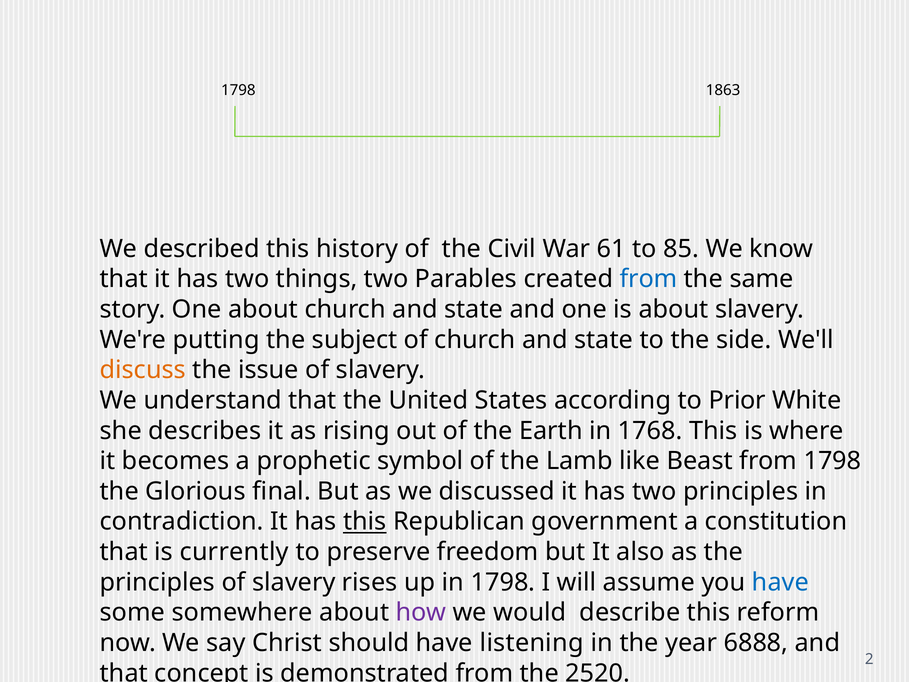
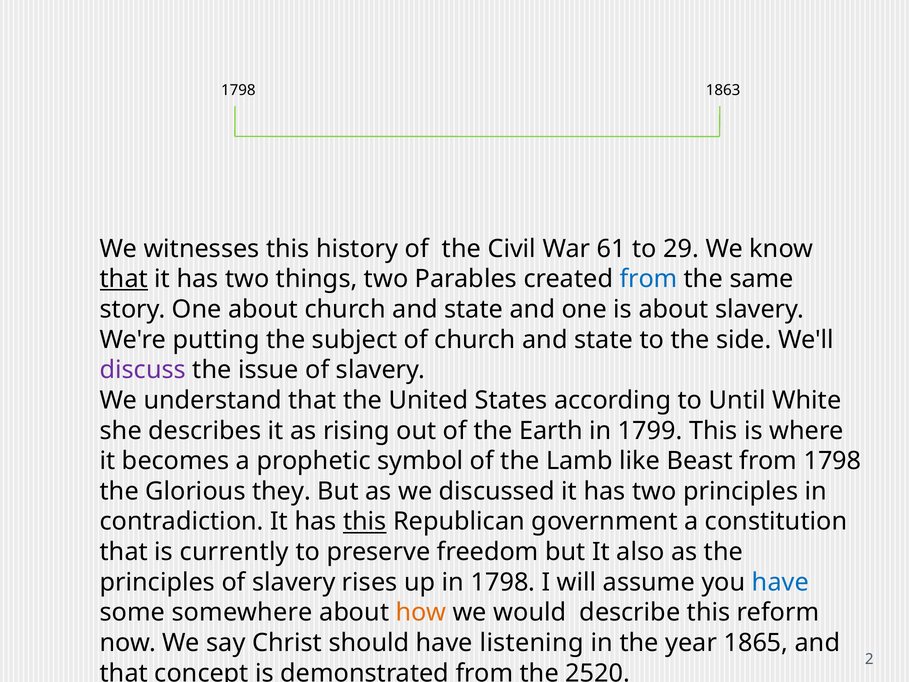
described: described -> witnesses (202, 249)
85: 85 -> 29 (681, 249)
that underline: none -> present (124, 279)
discuss colour: orange -> purple (143, 370)
Prior: Prior -> Until (737, 400)
1768: 1768 -> 1799 (650, 431)
final: final -> they (282, 491)
how colour: purple -> orange (421, 612)
6888: 6888 -> 1865 (756, 643)
